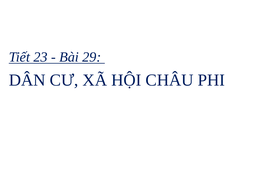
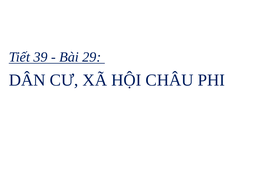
23: 23 -> 39 (41, 57)
